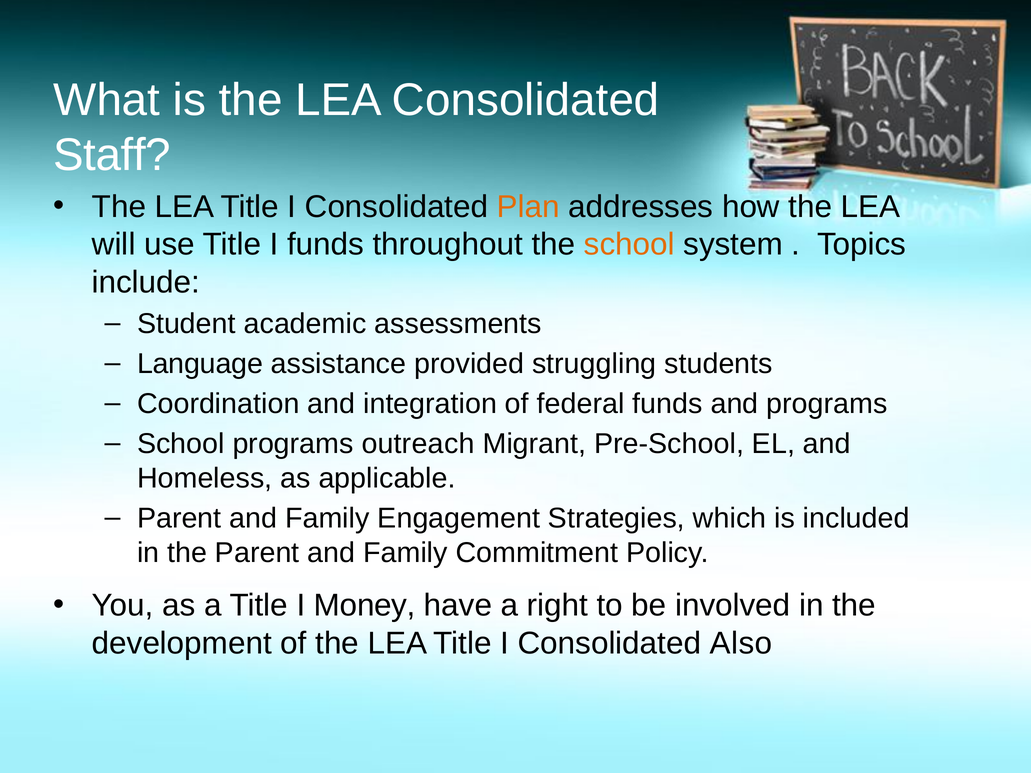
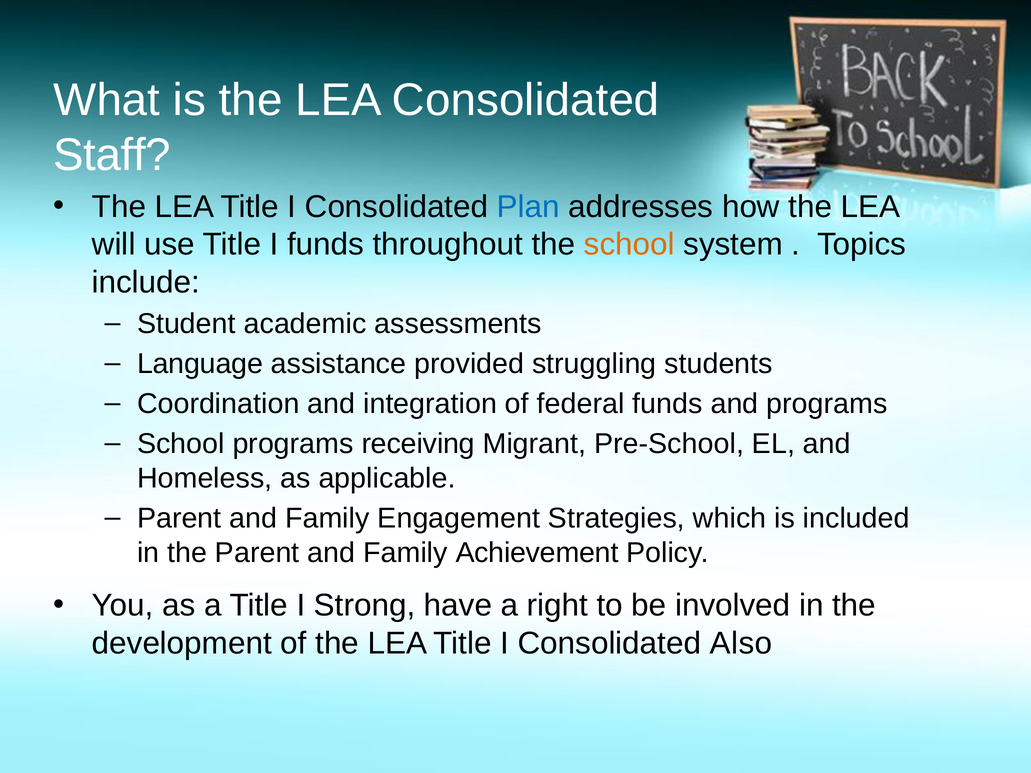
Plan colour: orange -> blue (528, 207)
outreach: outreach -> receiving (418, 444)
Commitment: Commitment -> Achievement (537, 553)
Money: Money -> Strong (365, 606)
